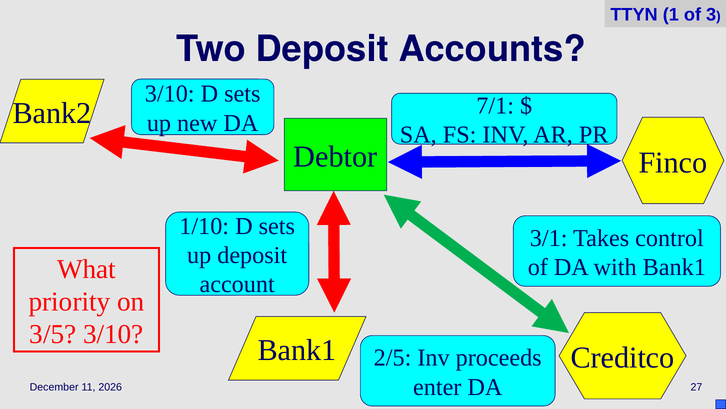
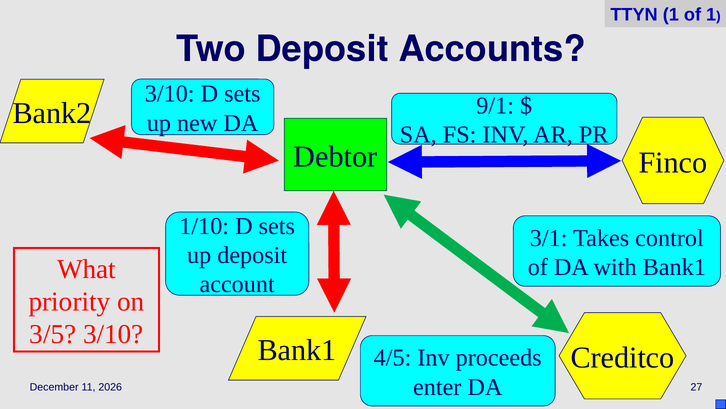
of 3: 3 -> 1 (711, 15)
7/1: 7/1 -> 9/1 (495, 106)
2/5: 2/5 -> 4/5 (393, 357)
